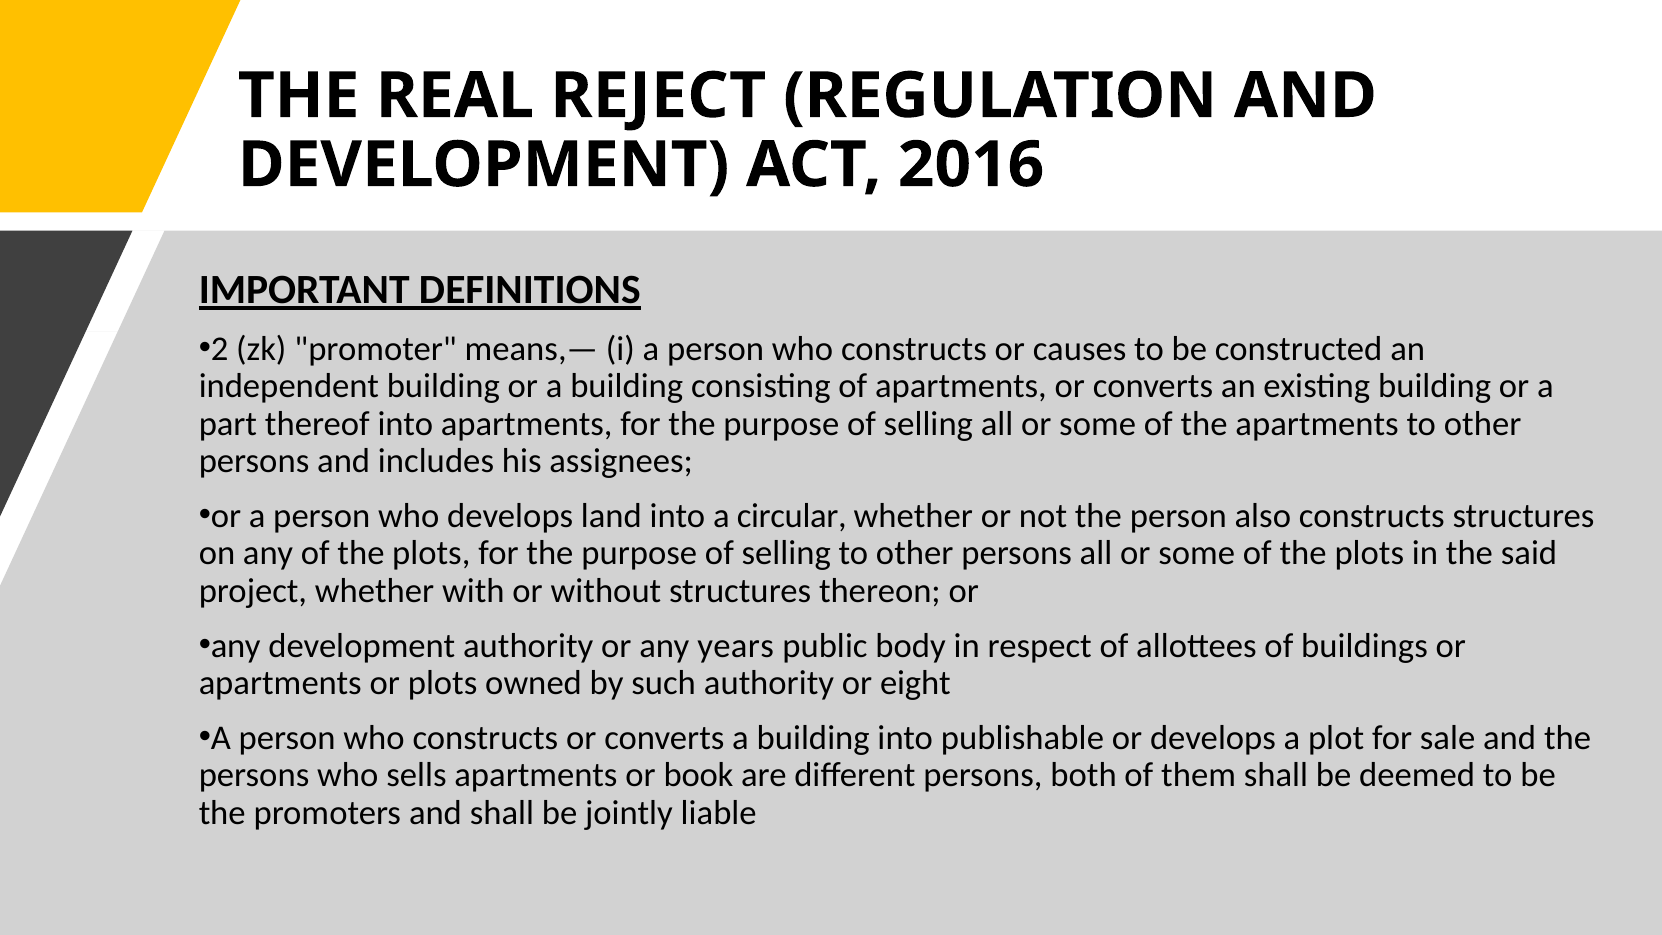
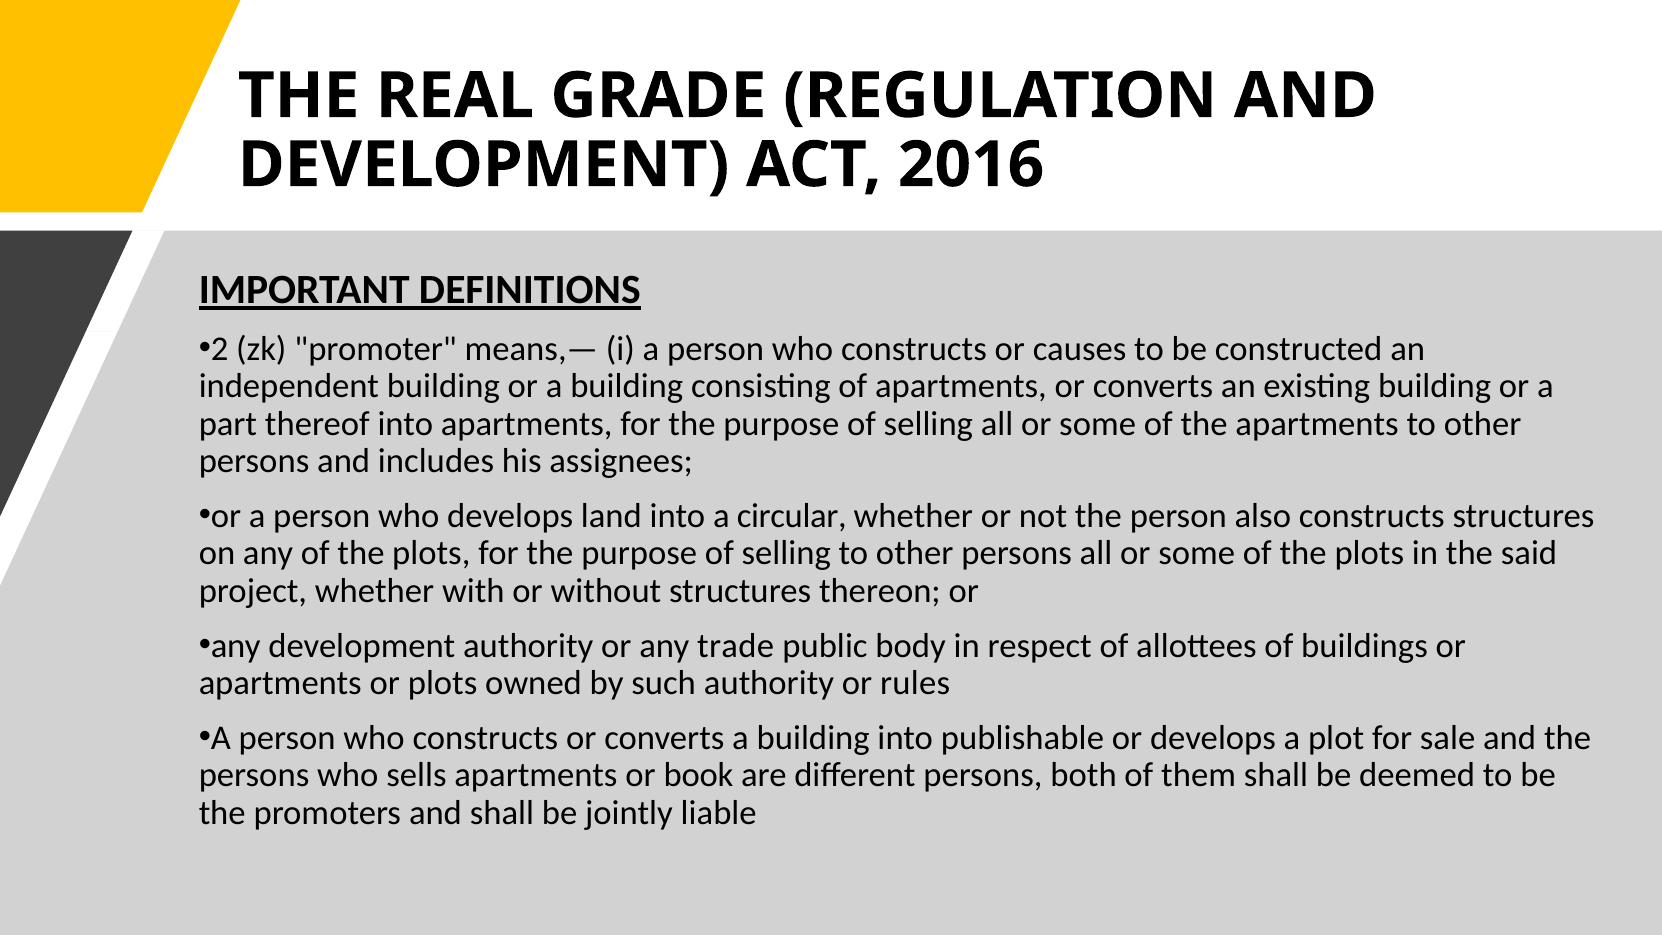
REJECT: REJECT -> GRADE (658, 96)
years: years -> trade (736, 645)
eight: eight -> rules (915, 683)
